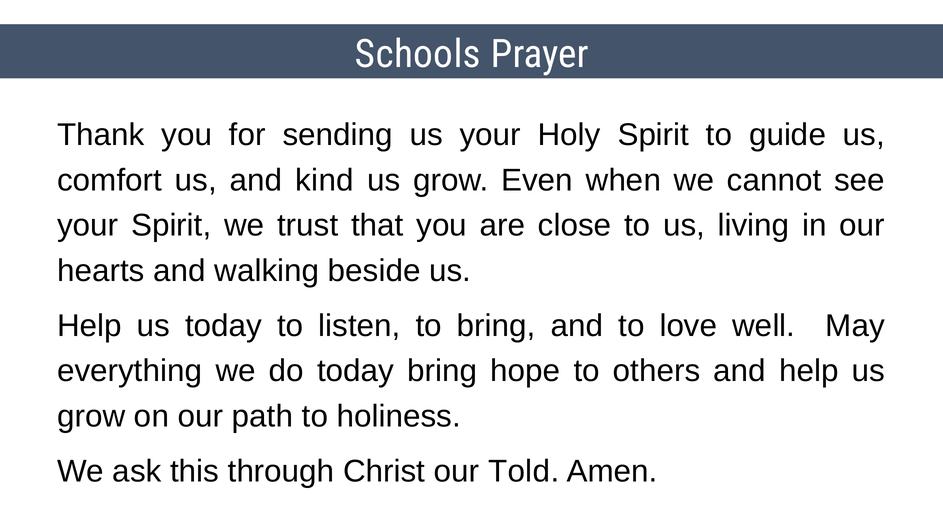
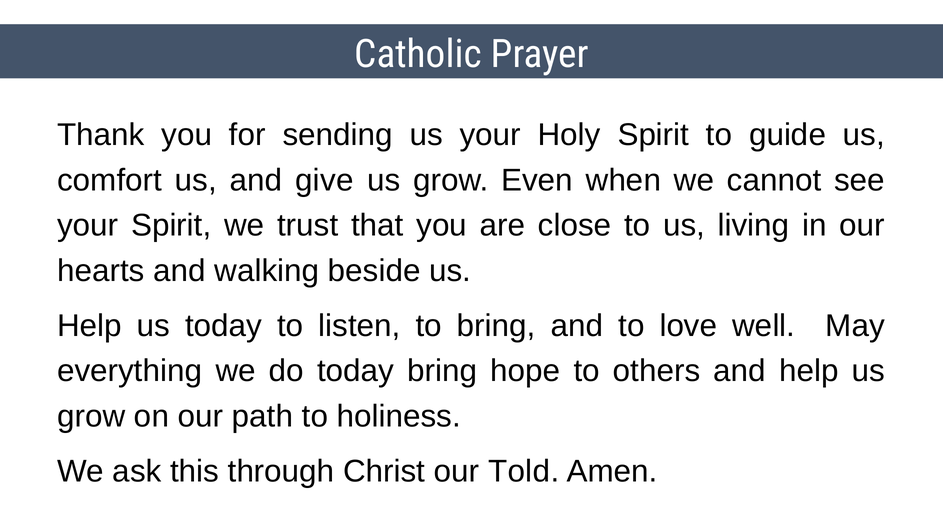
Schools: Schools -> Catholic (418, 54)
kind: kind -> give (324, 180)
